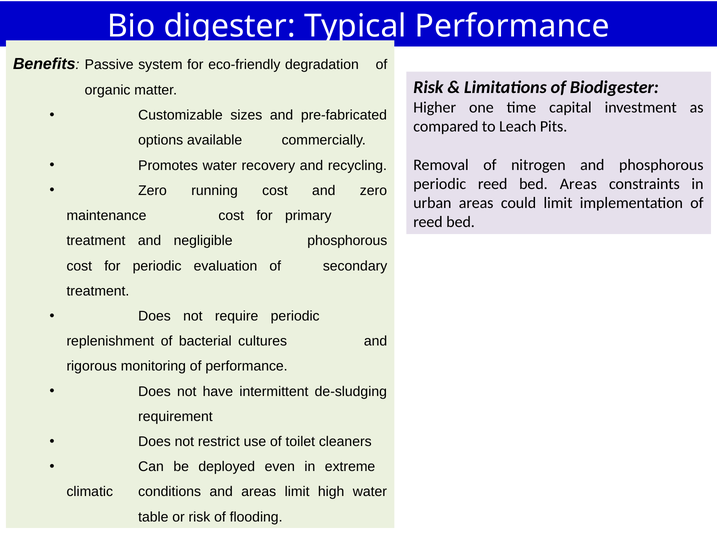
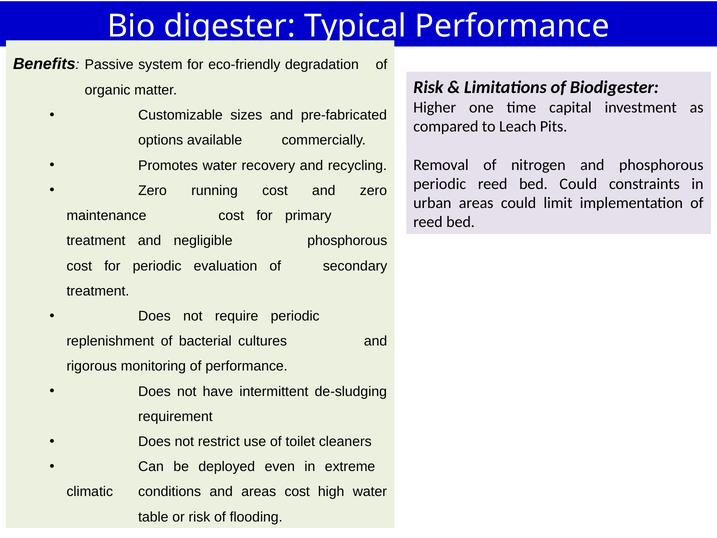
bed Areas: Areas -> Could (578, 184)
areas limit: limit -> cost (297, 492)
